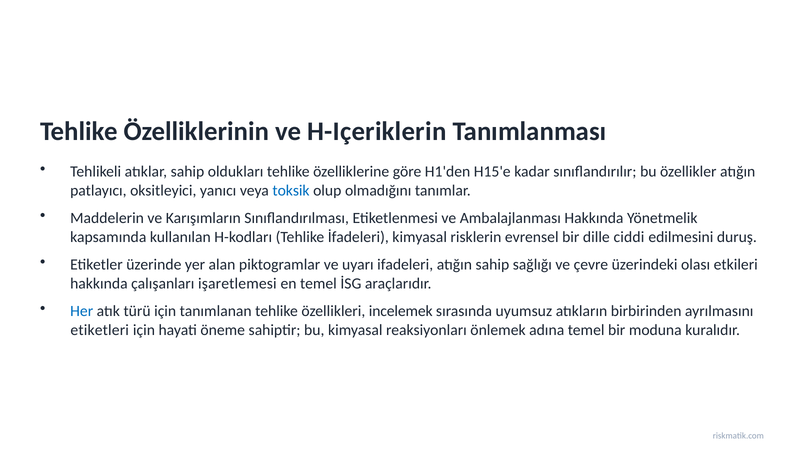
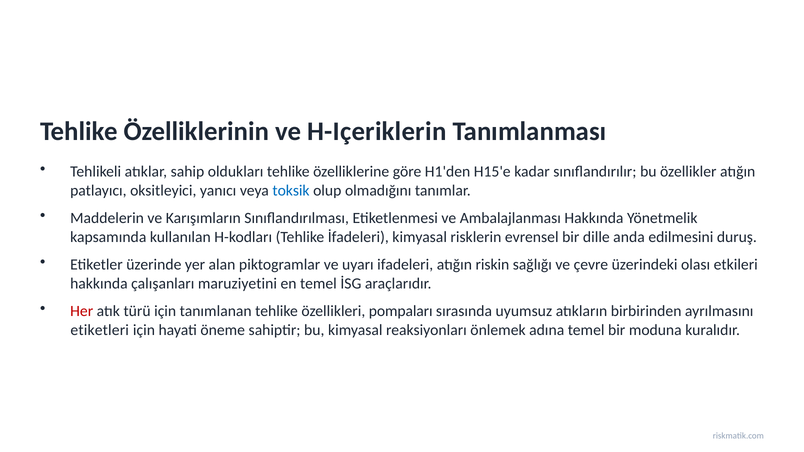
ciddi: ciddi -> anda (629, 237)
atığın sahip: sahip -> riskin (492, 265)
işaretlemesi: işaretlemesi -> maruziyetini (237, 284)
Her colour: blue -> red (82, 312)
incelemek: incelemek -> pompaları (401, 312)
